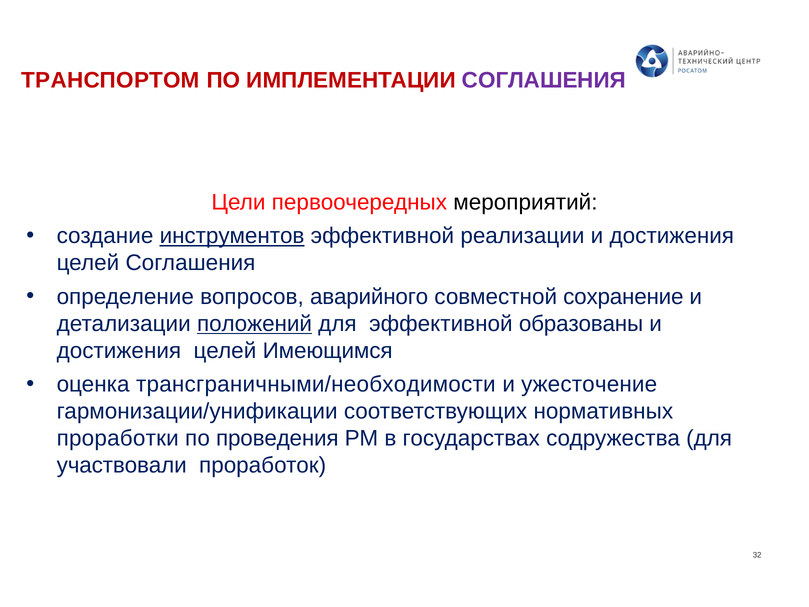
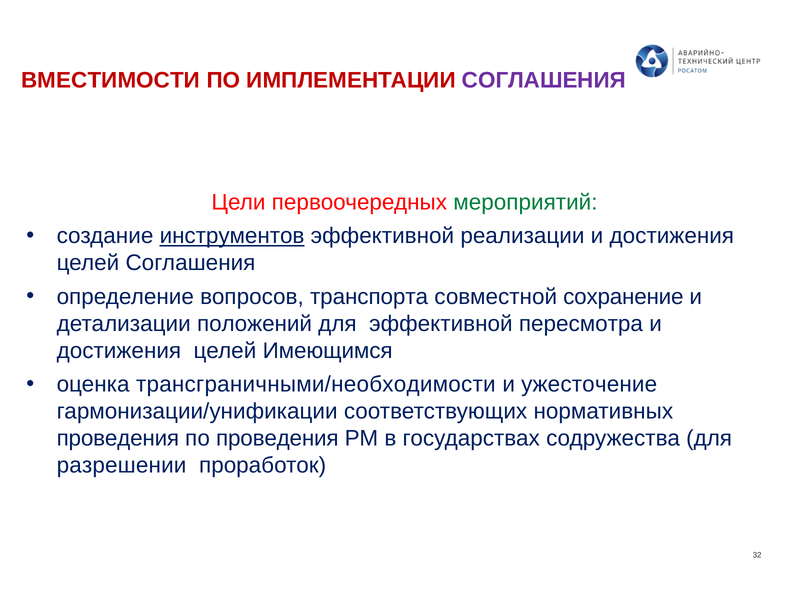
ТРАНСПОРТОМ: ТРАНСПОРТОМ -> ВМЕСТИМОСТИ (111, 80)
мероприятий colour: black -> green (525, 202)
аварийного: аварийного -> транспорта (369, 297)
положений underline: present -> none (255, 324)
образованы: образованы -> пересмотра (581, 324)
проработки: проработки -> проведения (118, 438)
участвовали: участвовали -> разрешении (122, 465)
